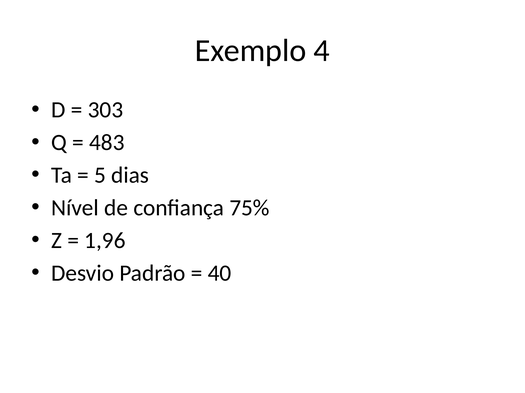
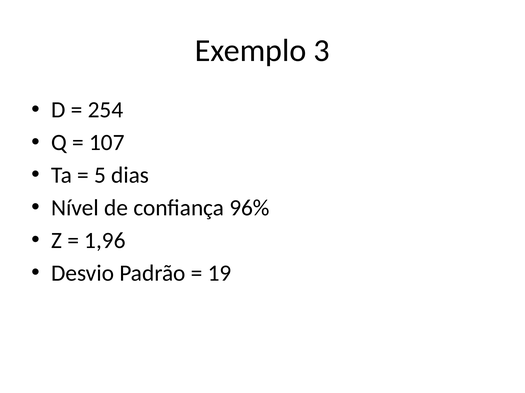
4: 4 -> 3 (322, 51)
303: 303 -> 254 (105, 110)
483: 483 -> 107 (107, 143)
75%: 75% -> 96% (250, 208)
40: 40 -> 19 (220, 274)
